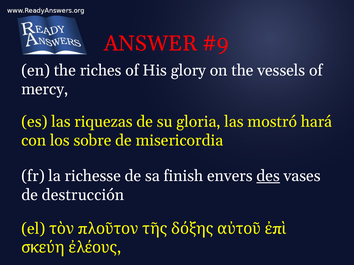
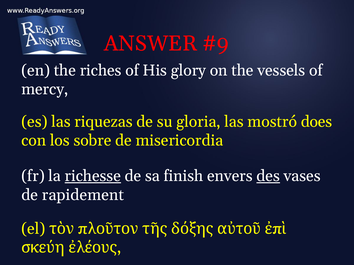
hará: hará -> does (317, 122)
richesse underline: none -> present (93, 176)
destrucción: destrucción -> rapidement (83, 195)
